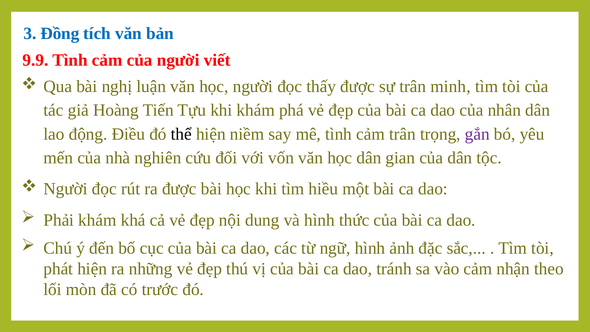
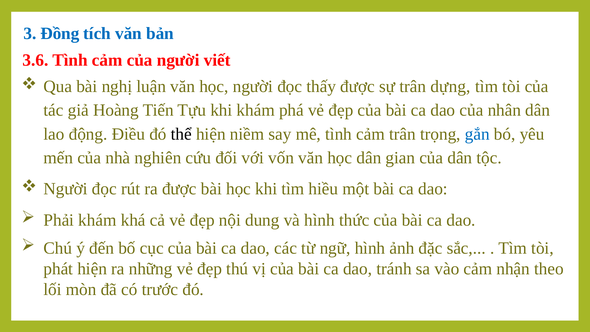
9.9: 9.9 -> 3.6 (36, 60)
minh: minh -> dựng (451, 87)
gắn colour: purple -> blue (477, 134)
